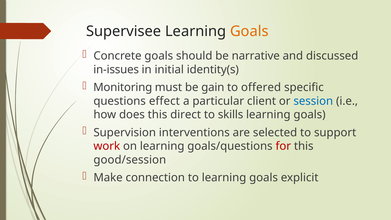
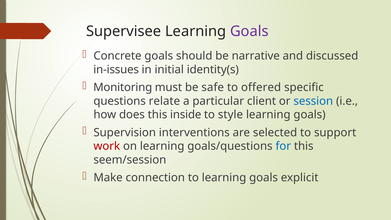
Goals colour: orange -> purple (249, 31)
gain: gain -> safe (213, 87)
effect: effect -> relate (164, 101)
direct: direct -> inside (186, 115)
skills: skills -> style (230, 115)
for colour: red -> blue (283, 146)
good/session: good/session -> seem/session (130, 160)
